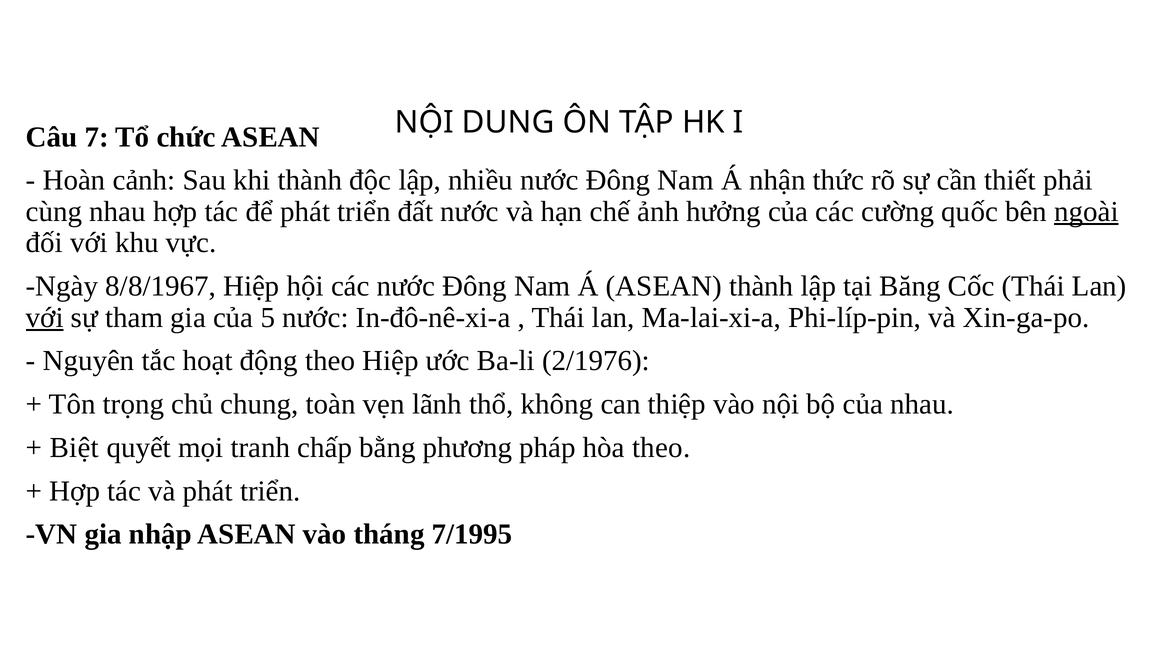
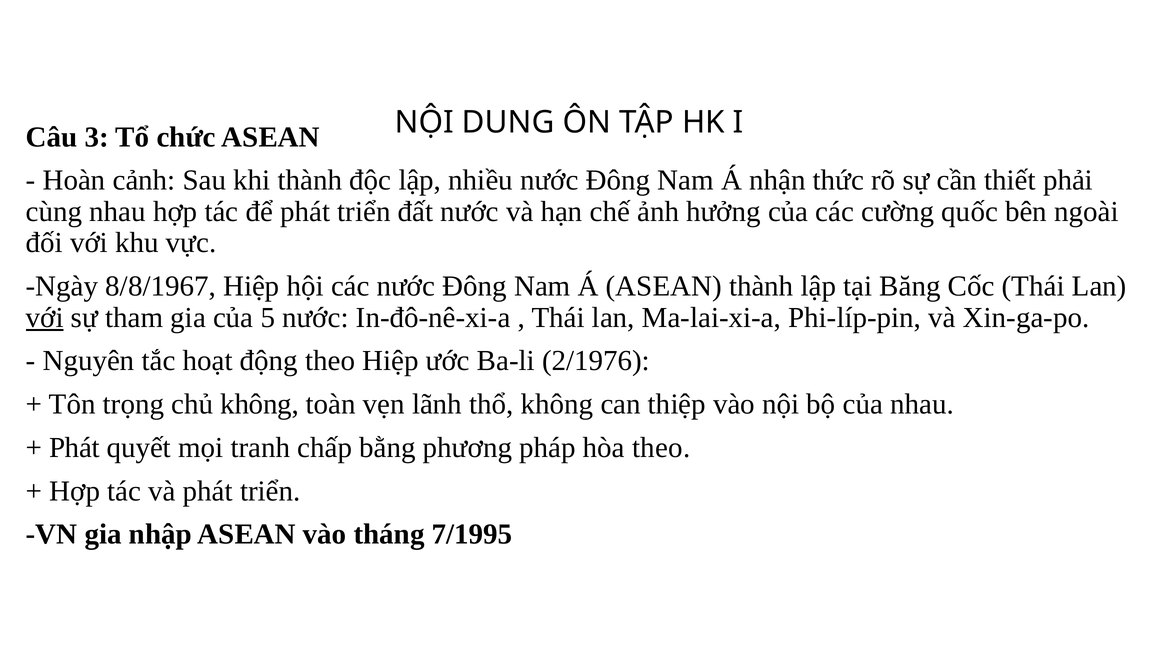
7: 7 -> 3 (97, 137)
ngoài underline: present -> none (1086, 212)
chủ chung: chung -> không (260, 405)
Biệt: Biệt -> Phát (74, 448)
